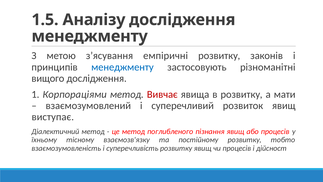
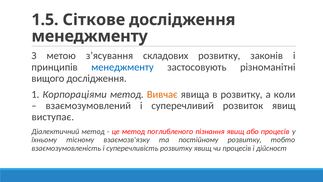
Аналізу: Аналізу -> Сіткове (94, 20)
емпіричні: емпіричні -> складових (166, 56)
Вивчає colour: red -> orange (162, 94)
мати: мати -> коли (285, 94)
